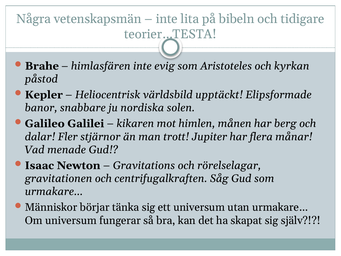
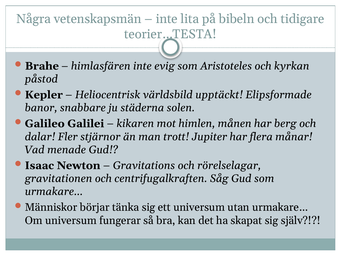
nordiska: nordiska -> städerna (142, 108)
